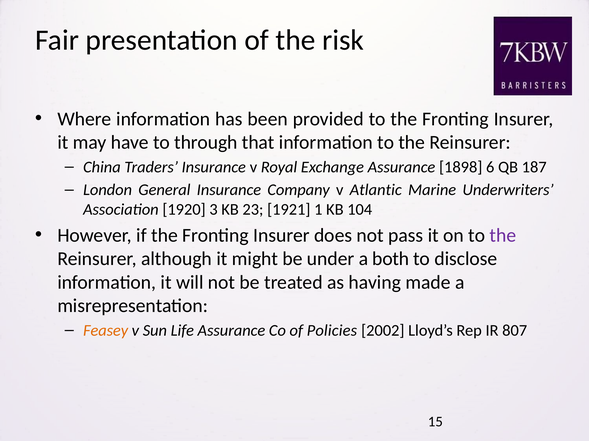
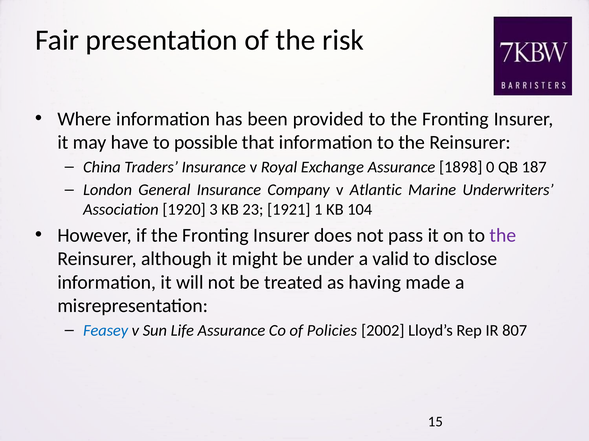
through: through -> possible (206, 143)
6: 6 -> 0 (490, 167)
both: both -> valid (391, 259)
Feasey colour: orange -> blue (106, 331)
